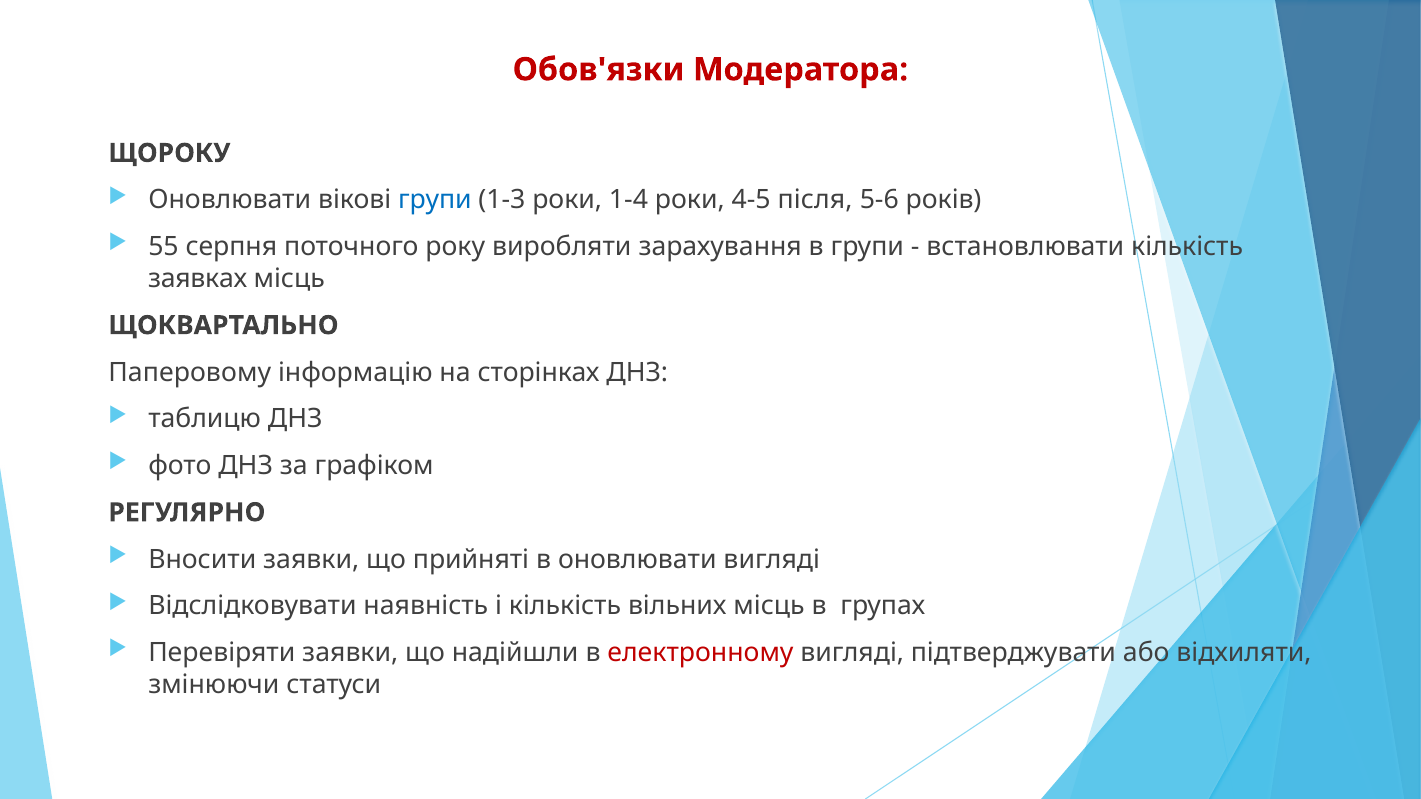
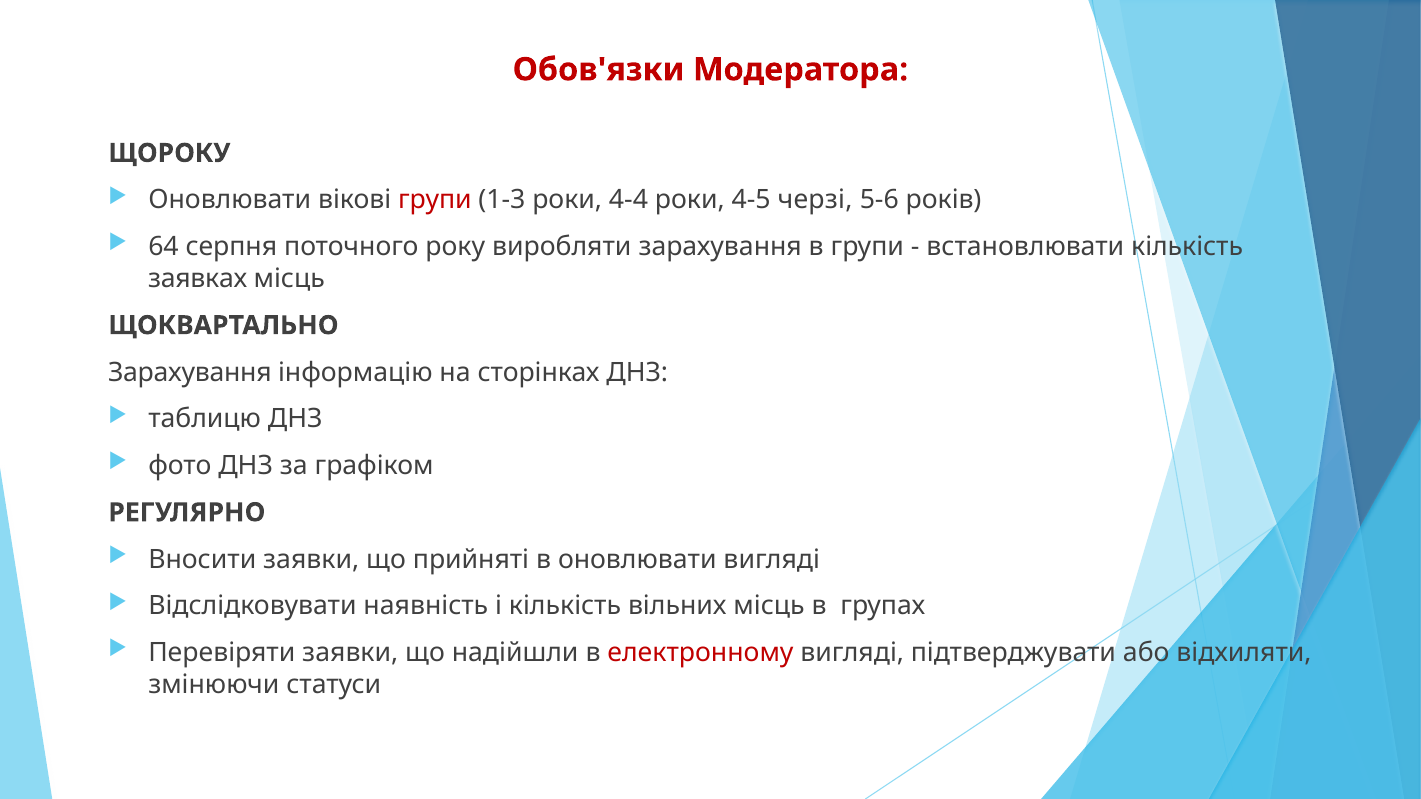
групи colour: blue -> red (435, 200)
1-4: 1-4 -> 4-4 (629, 200)
після: після -> черзі (815, 200)
55: 55 -> 64 (164, 247)
Паперовому: Паперовому -> Зарахування (190, 372)
